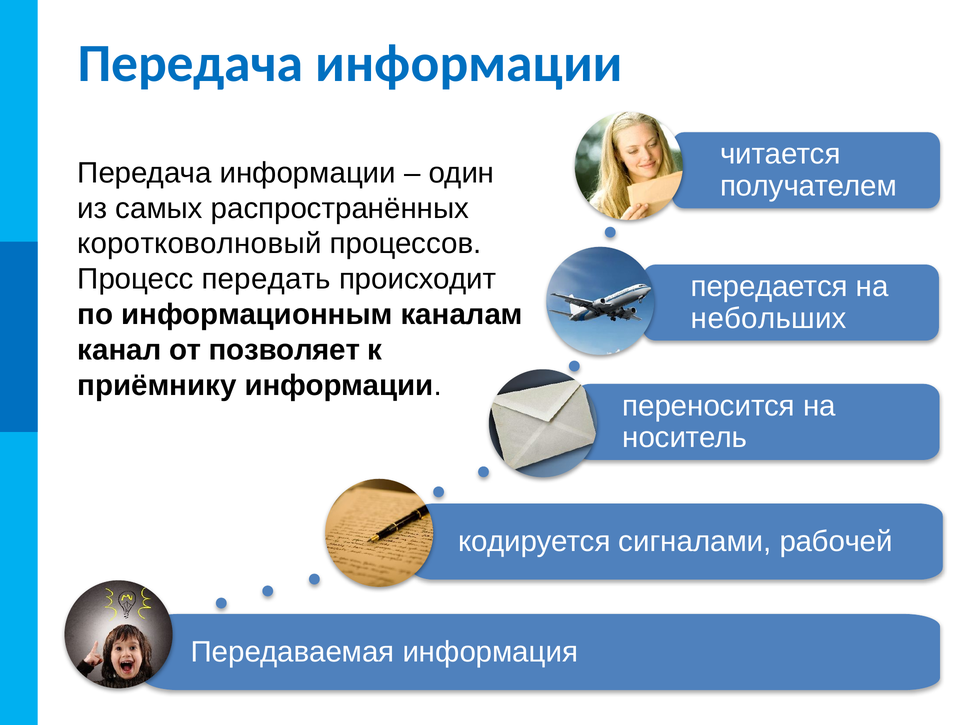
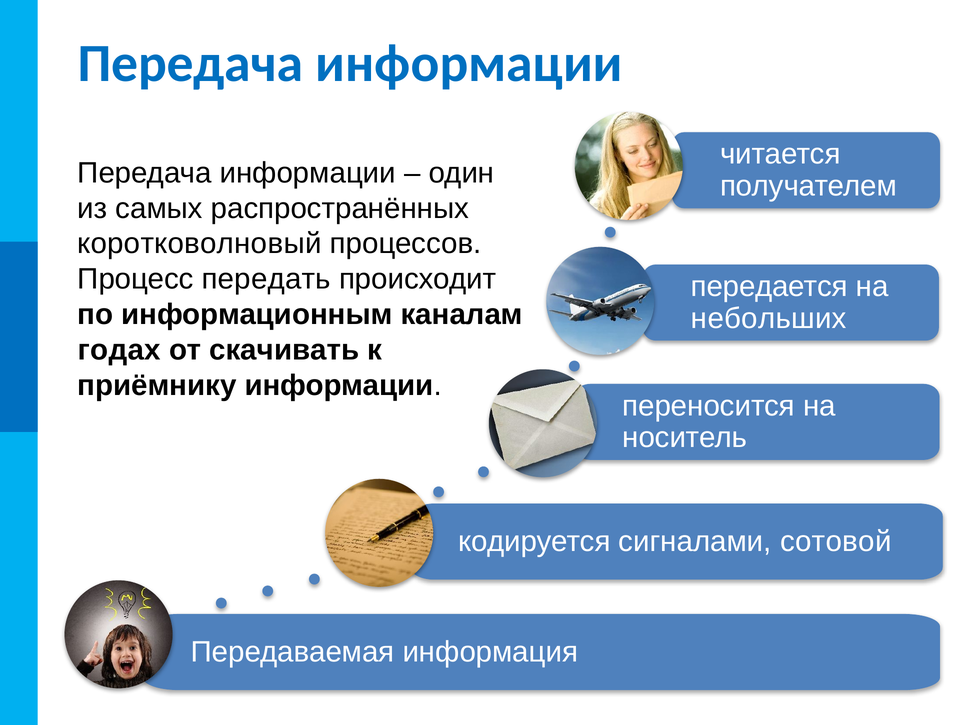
канал: канал -> годах (119, 350)
позволяет: позволяет -> скачивать (284, 350)
рабочей: рабочей -> сотовой (836, 541)
